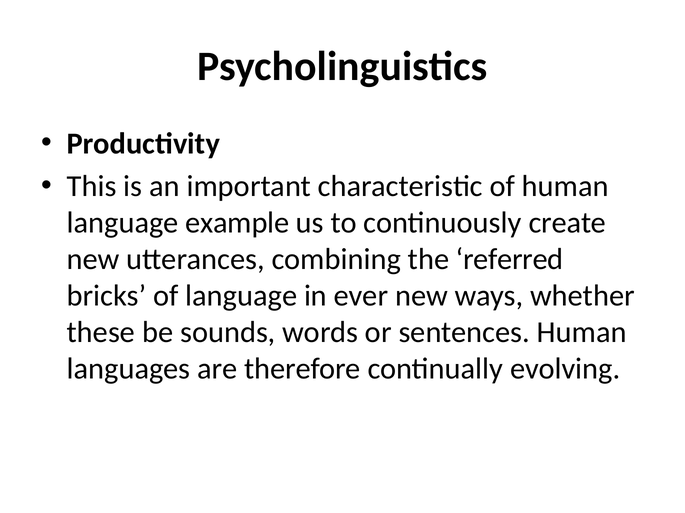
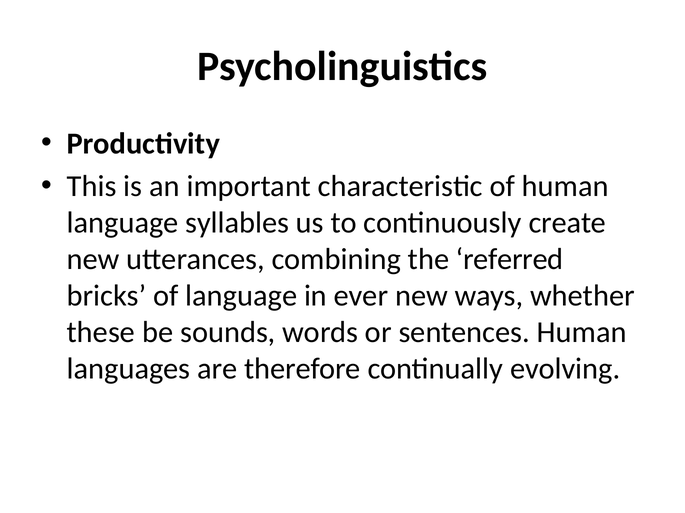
example: example -> syllables (237, 223)
